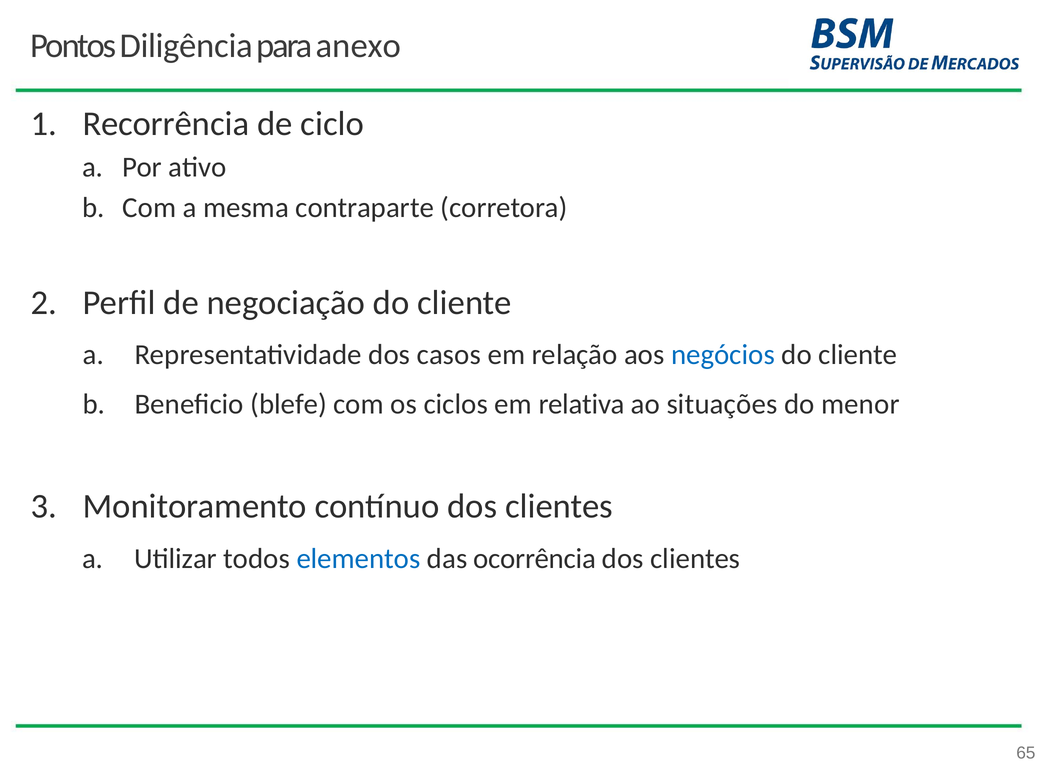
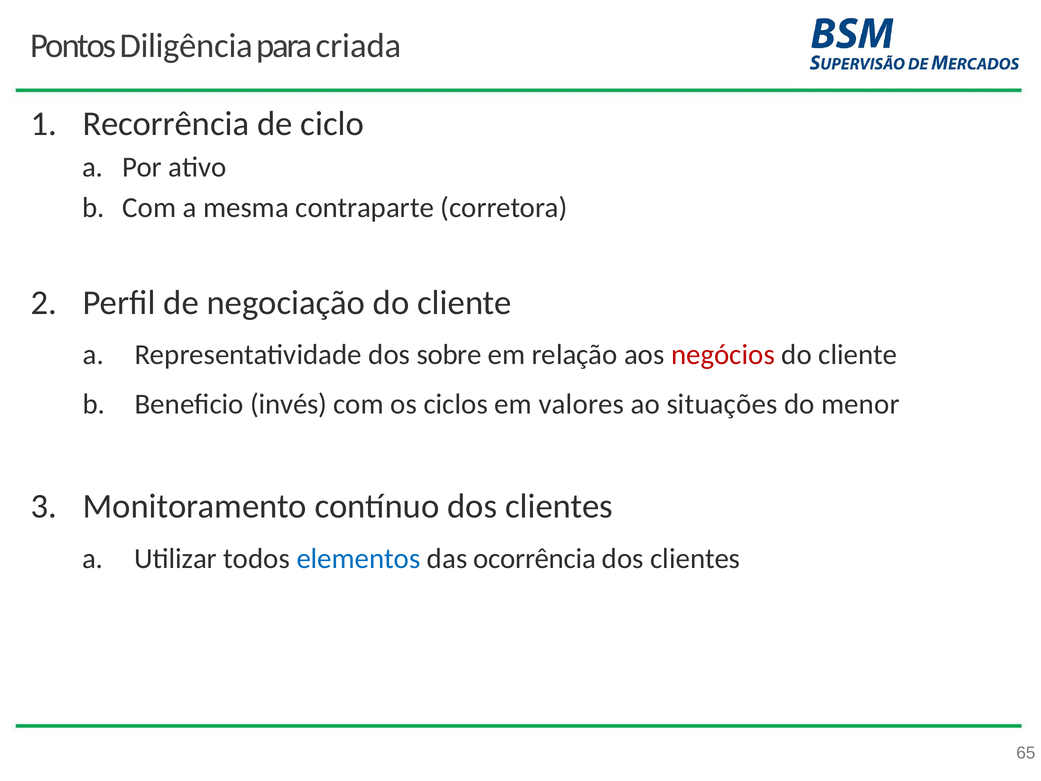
anexo: anexo -> criada (359, 46)
casos: casos -> sobre (449, 355)
negócios colour: blue -> red (723, 355)
blefe: blefe -> invés (289, 404)
relativa: relativa -> valores (581, 404)
